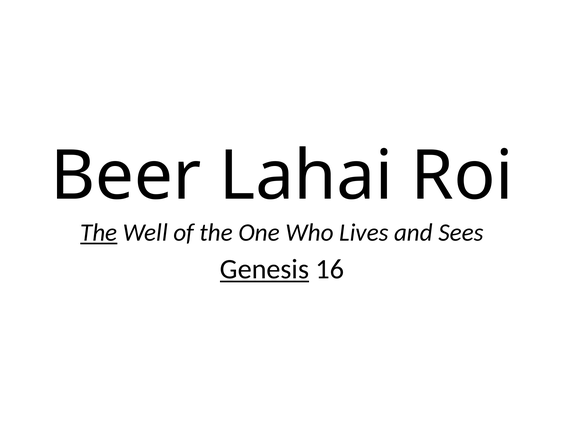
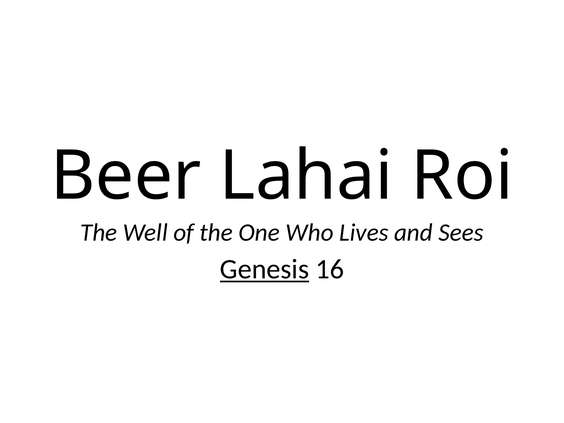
The underline: present -> none (99, 233)
